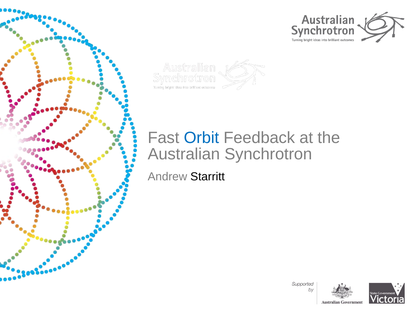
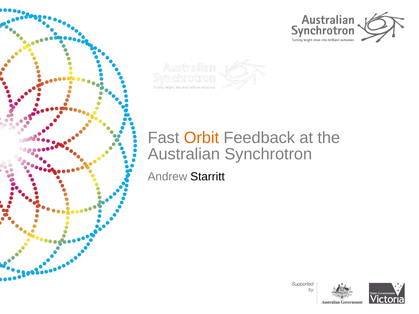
Orbit colour: blue -> orange (201, 138)
